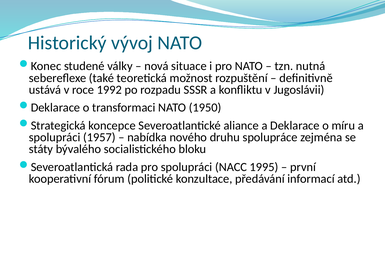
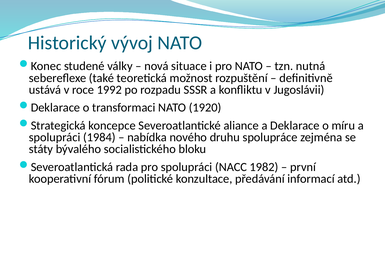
1950: 1950 -> 1920 (205, 107)
1957: 1957 -> 1984 (99, 137)
1995: 1995 -> 1982 (264, 167)
